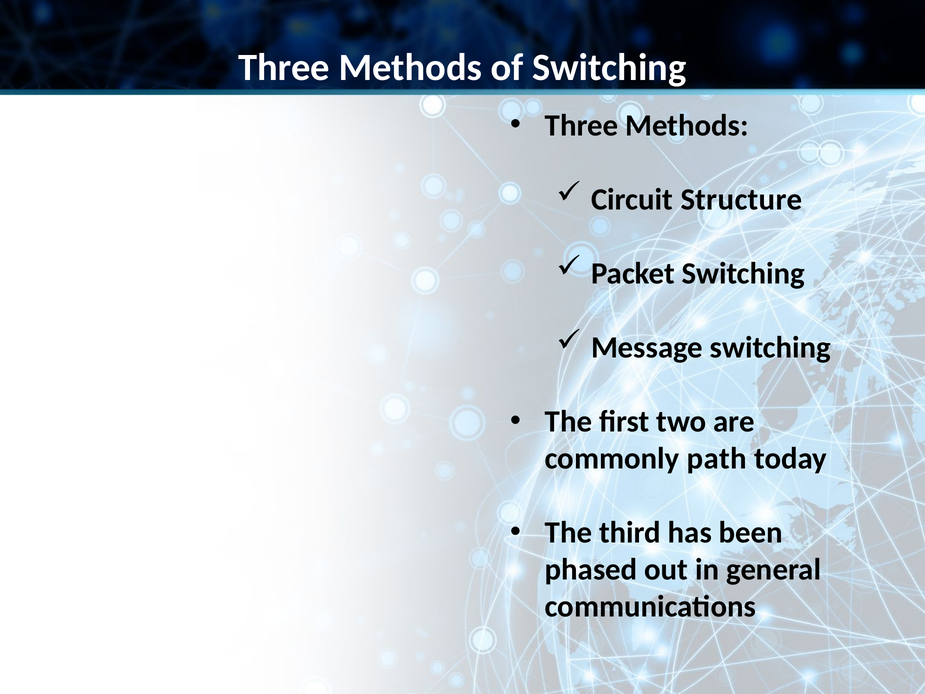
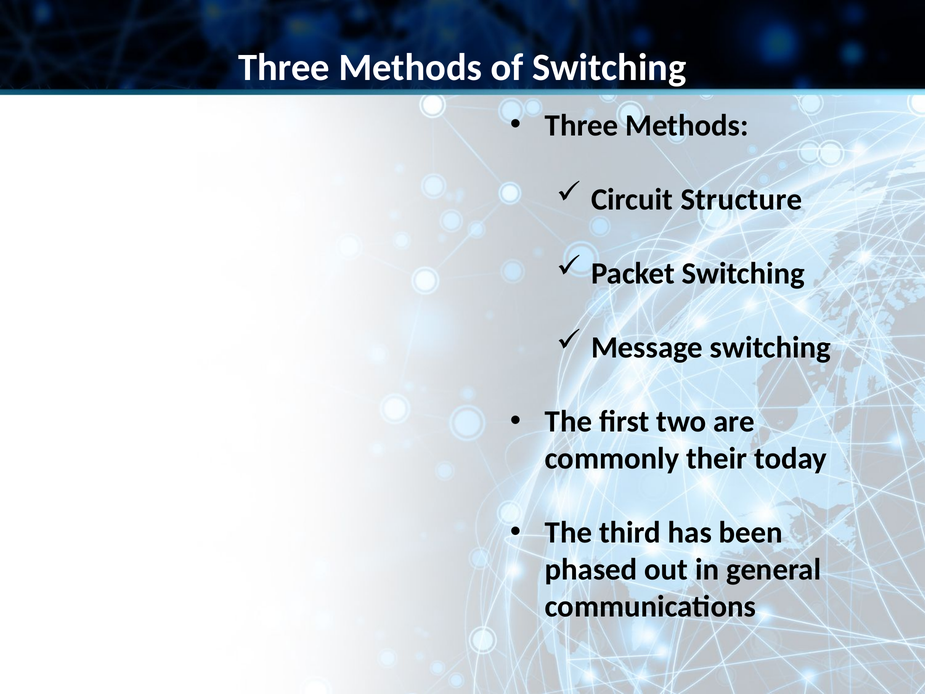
path: path -> their (717, 458)
